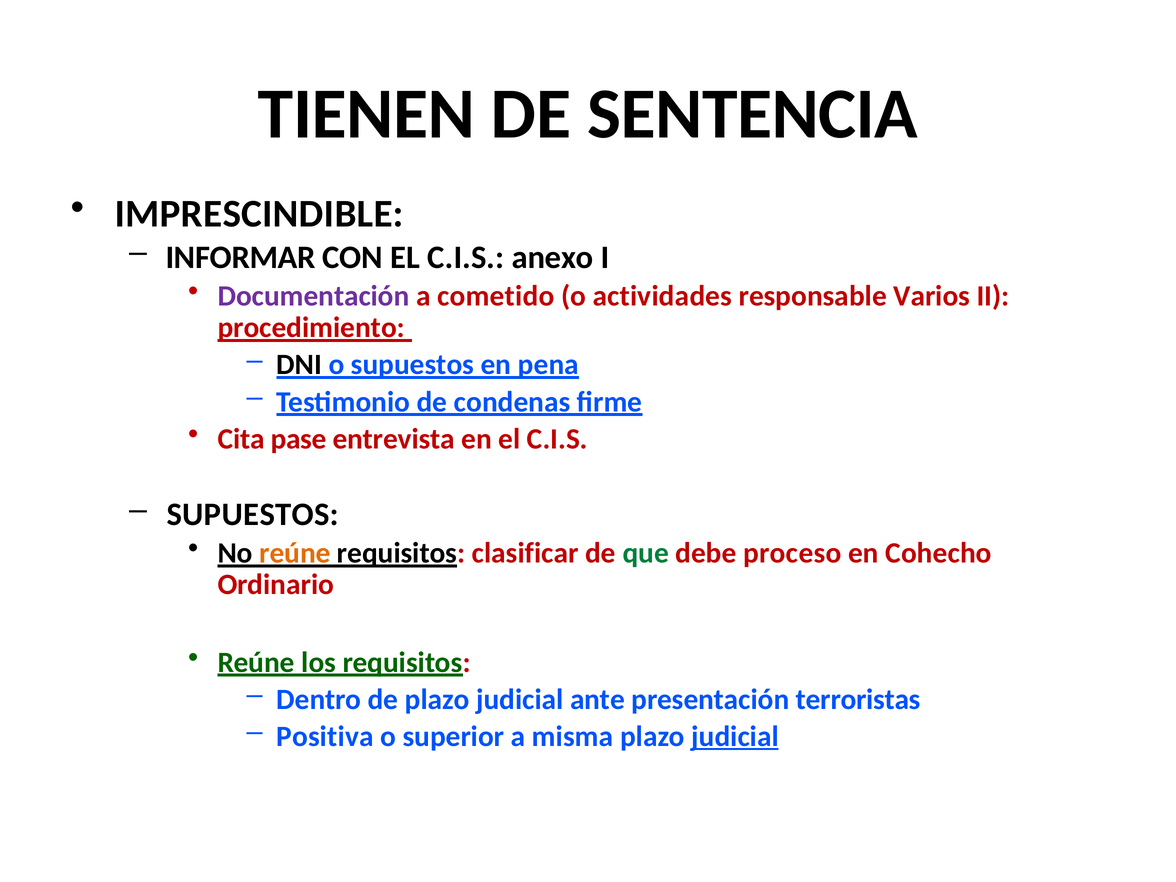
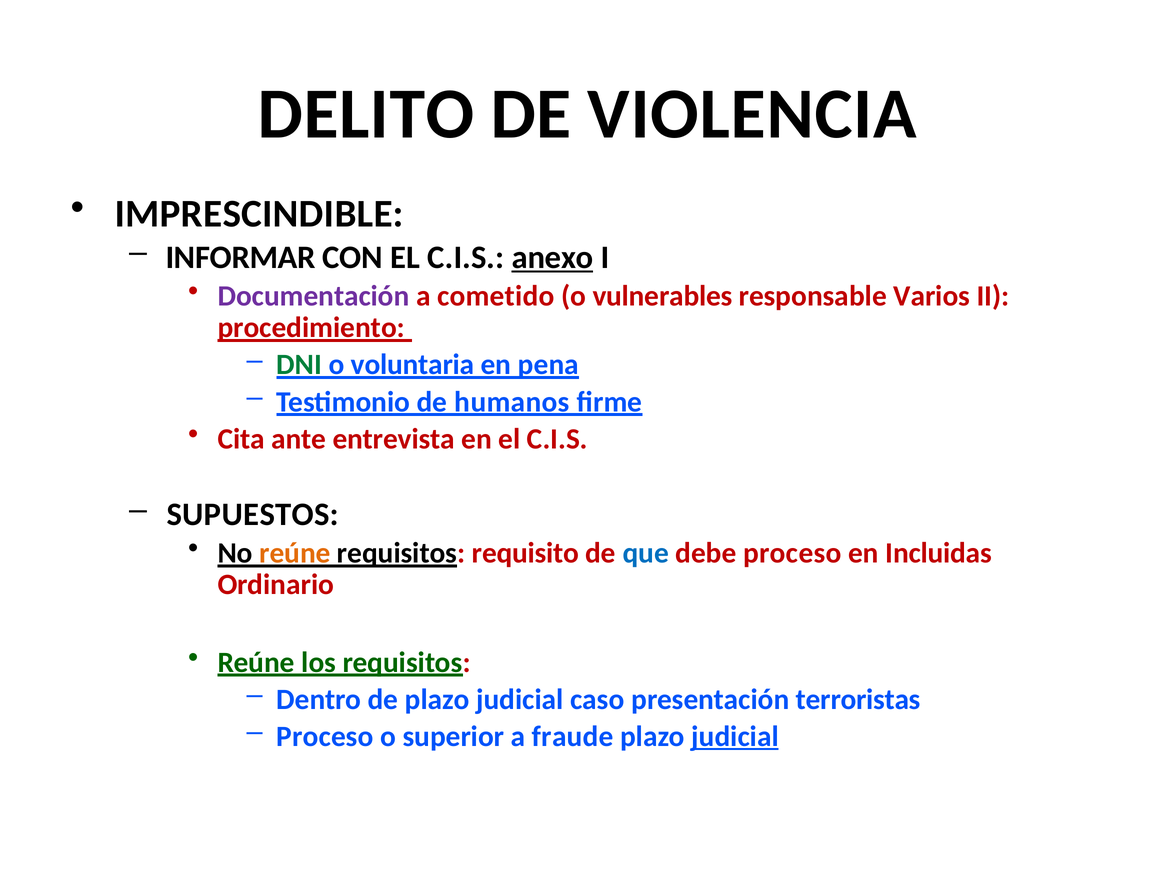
TIENEN: TIENEN -> DELITO (366, 114)
SENTENCIA: SENTENCIA -> VIOLENCIA (752, 114)
anexo underline: none -> present (553, 258)
actividades: actividades -> vulnerables (663, 296)
DNI colour: black -> green (299, 365)
o supuestos: supuestos -> voluntaria (413, 365)
condenas: condenas -> humanos (512, 402)
pase: pase -> ante (299, 439)
clasificar: clasificar -> requisito (525, 553)
que colour: green -> blue (646, 553)
Cohecho: Cohecho -> Incluidas (939, 553)
ante: ante -> caso (597, 699)
Positiva: Positiva -> Proceso (325, 736)
misma: misma -> fraude (573, 736)
